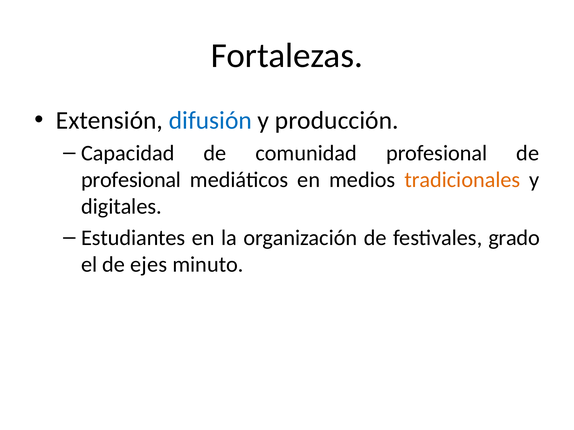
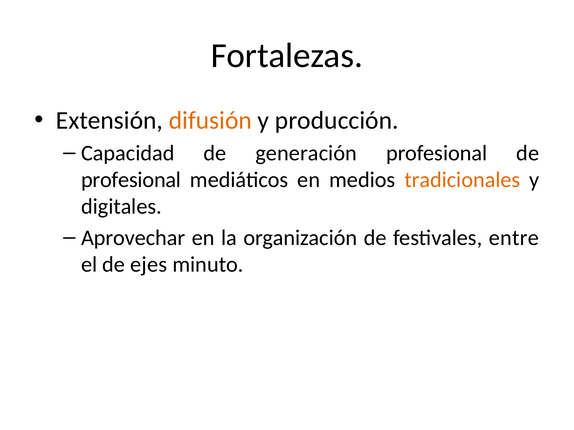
difusión colour: blue -> orange (210, 120)
comunidad: comunidad -> generación (306, 153)
Estudiantes: Estudiantes -> Aprovechar (133, 238)
grado: grado -> entre (514, 238)
